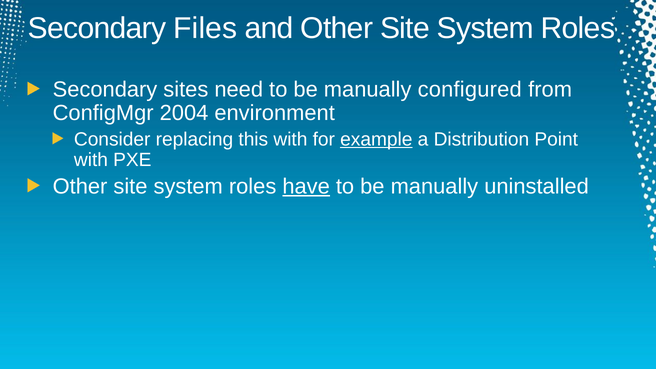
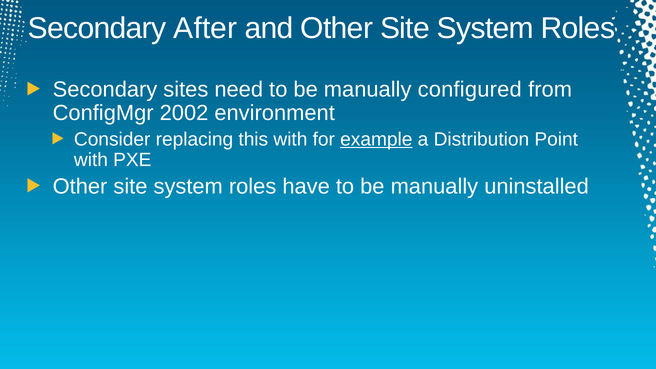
Files: Files -> After (205, 28)
2004: 2004 -> 2002 (184, 113)
have underline: present -> none (306, 186)
